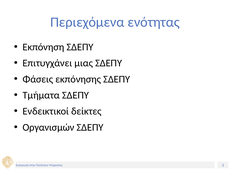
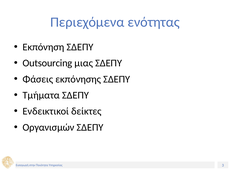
Επιτυγχάνει: Επιτυγχάνει -> Outsourcing (47, 63)
